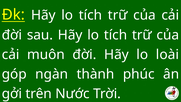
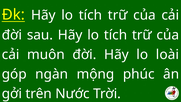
thành: thành -> mộng (95, 74)
